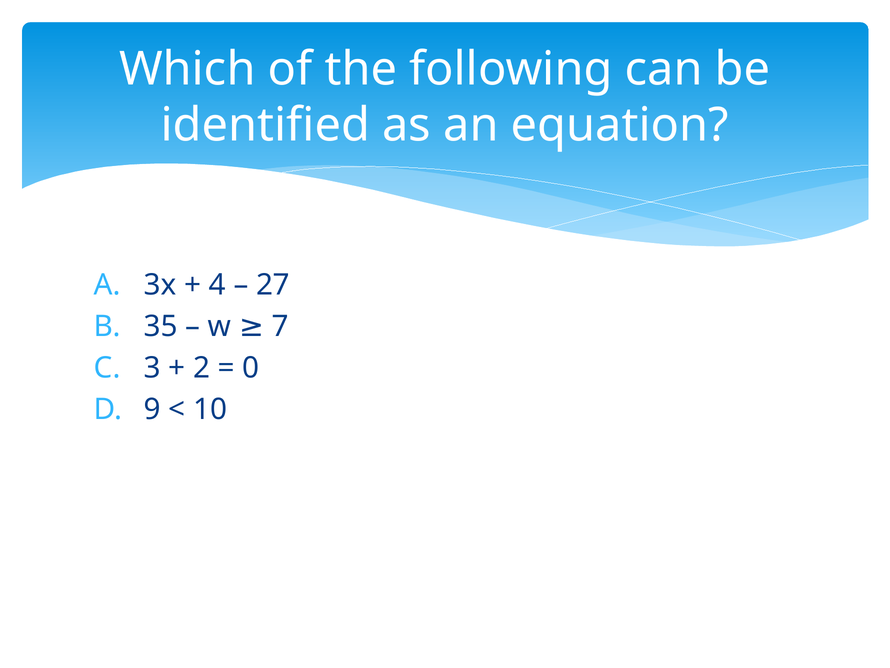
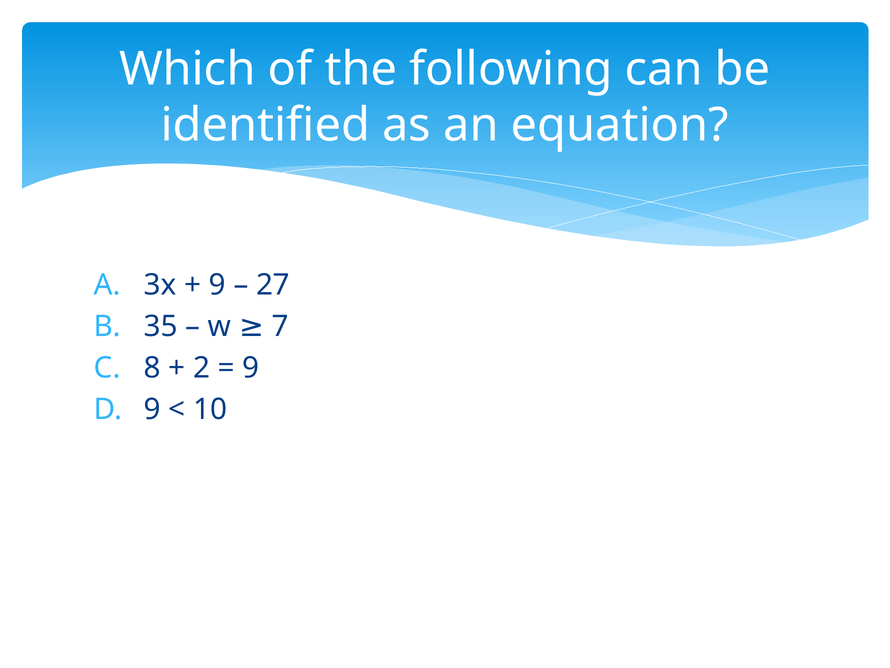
4: 4 -> 9 (217, 285)
3: 3 -> 8 (152, 368)
0: 0 -> 9 (251, 368)
